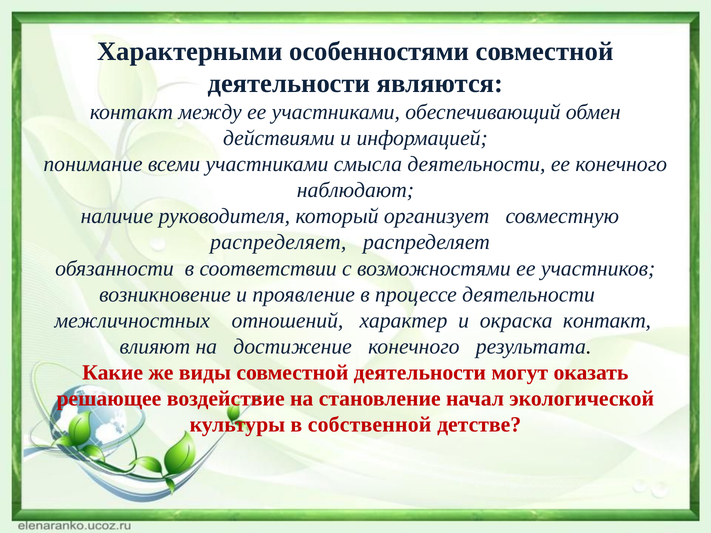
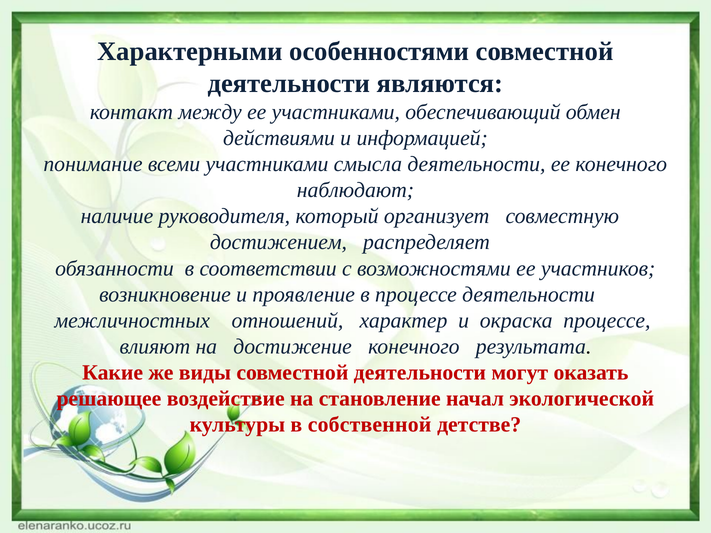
распределяет: распределяет -> достижением (278, 242)
окраска контакт: контакт -> процессе (607, 321)
